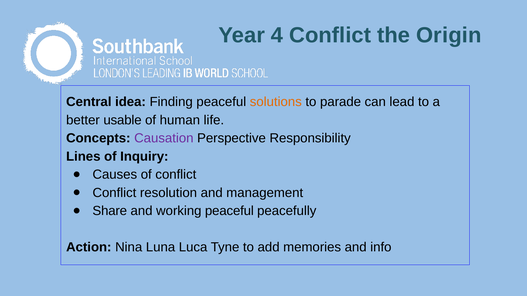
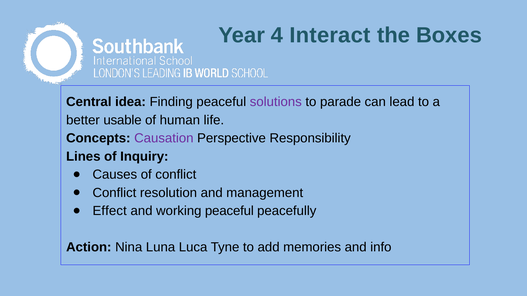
4 Conflict: Conflict -> Interact (330, 35)
Origin: Origin -> Boxes (449, 35)
solutions colour: orange -> purple (276, 102)
Share: Share -> Effect (110, 211)
